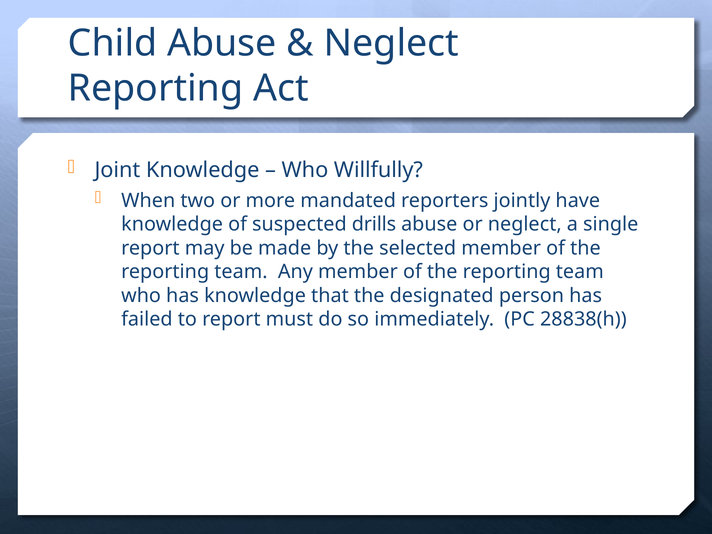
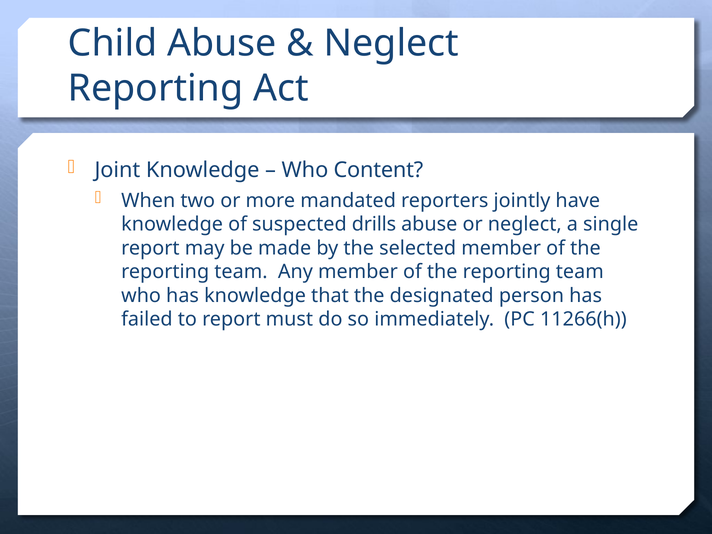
Willfully: Willfully -> Content (378, 170)
28838(h: 28838(h -> 11266(h (583, 319)
